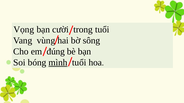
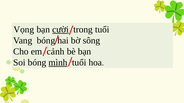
cười underline: none -> present (60, 30)
Vang vùng: vùng -> bóng (46, 41)
đúng: đúng -> cảnh (56, 52)
